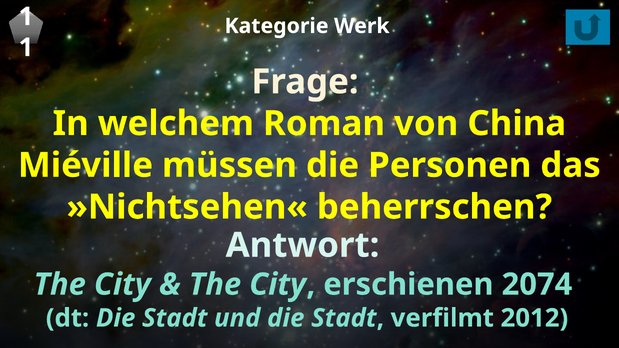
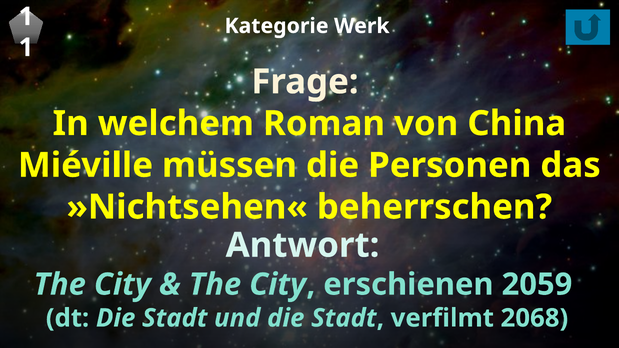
2074: 2074 -> 2059 (537, 285)
2012: 2012 -> 2068 (534, 318)
